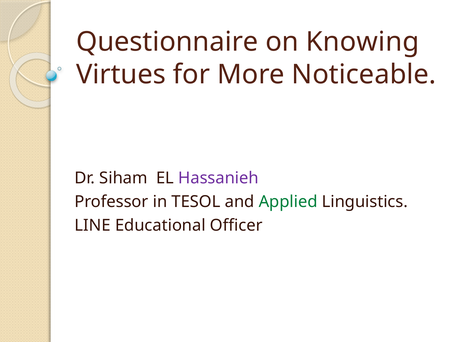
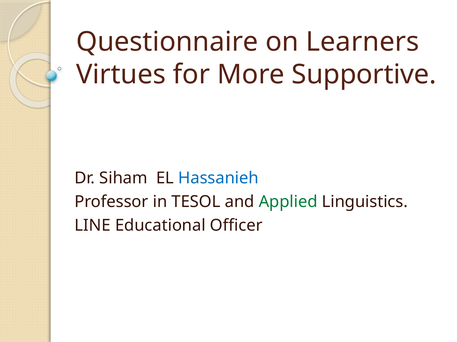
Knowing: Knowing -> Learners (363, 42)
Noticeable: Noticeable -> Supportive (364, 75)
Hassanieh colour: purple -> blue (219, 179)
